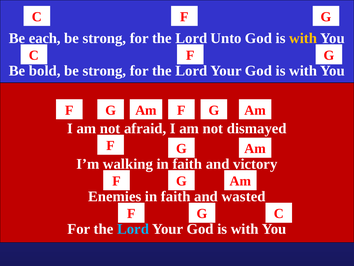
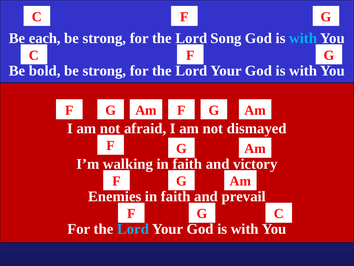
Unto: Unto -> Song (226, 38)
with colour: yellow -> light blue (303, 38)
wasted: wasted -> prevail (244, 196)
